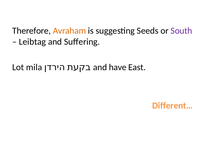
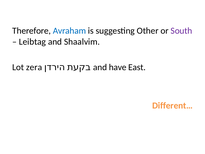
Avraham colour: orange -> blue (69, 31)
Seeds: Seeds -> Other (148, 31)
Suffering: Suffering -> Shaalvim (82, 42)
mila: mila -> zera (34, 67)
